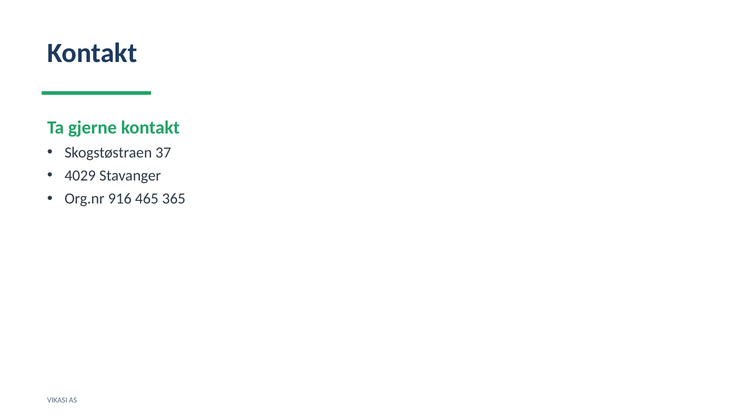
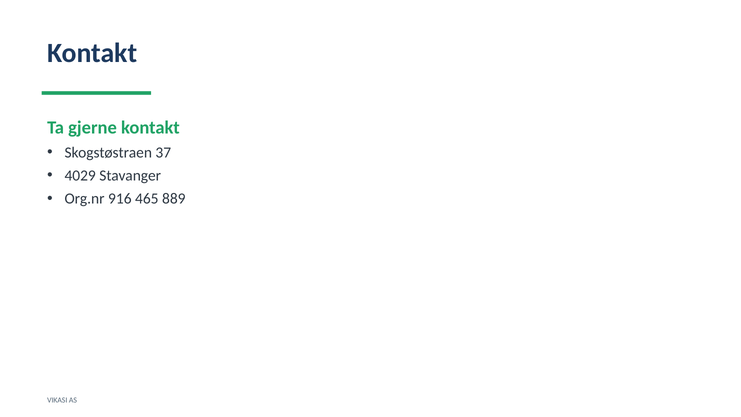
365: 365 -> 889 (174, 199)
